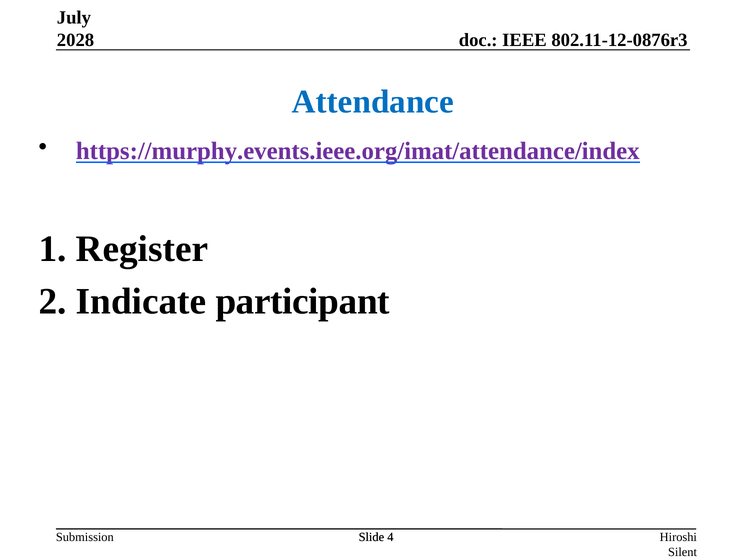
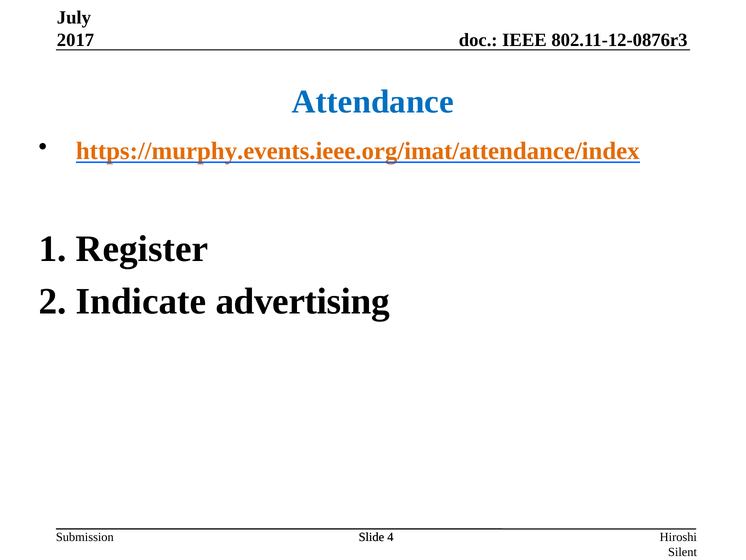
2028: 2028 -> 2017 (76, 40)
https://murphy.events.ieee.org/imat/attendance/index colour: purple -> orange (358, 151)
participant: participant -> advertising (303, 301)
